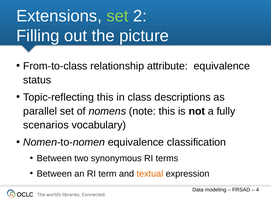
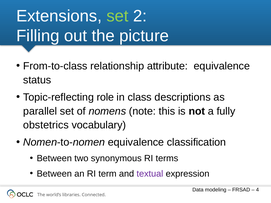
Topic-reflecting this: this -> role (105, 97)
scenarios: scenarios -> obstetrics (46, 125)
textual colour: orange -> purple (150, 174)
